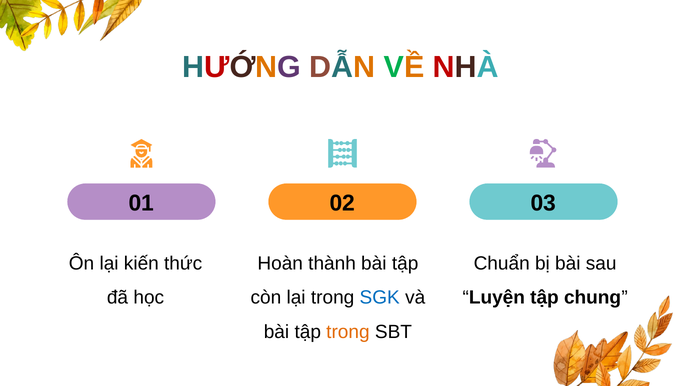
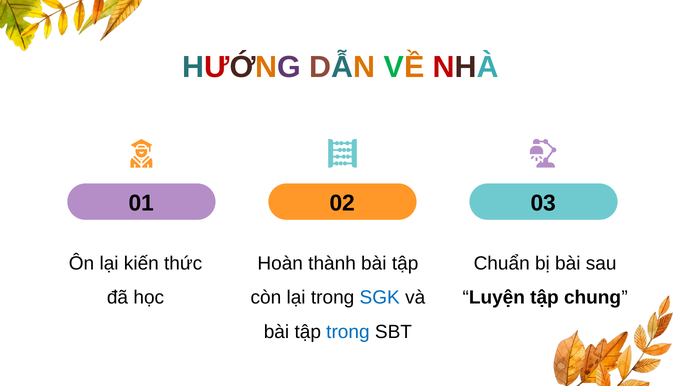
trong colour: orange -> blue (348, 331)
